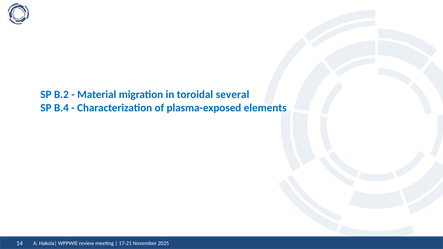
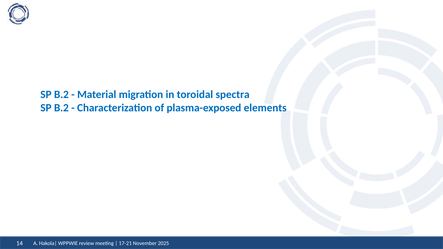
several: several -> spectra (233, 95)
B.4: B.4 -> B.2 (61, 108)
